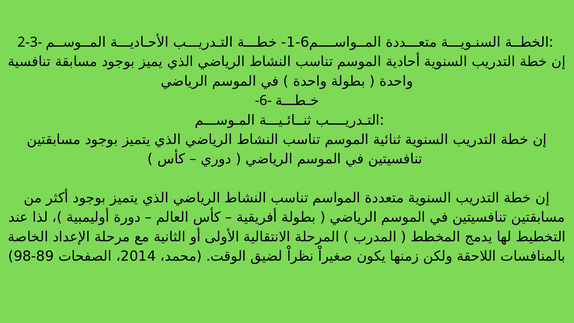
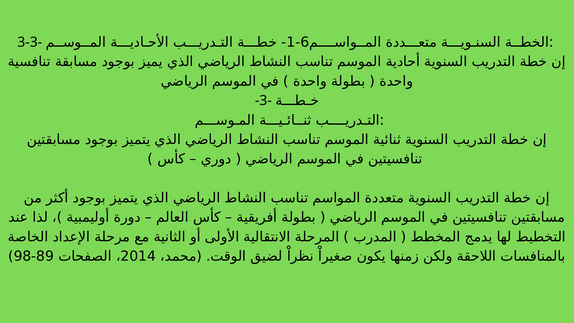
2-3-: 2-3- -> 3-3- (30, 42)
-6-: -6- -> -3- (263, 101)
